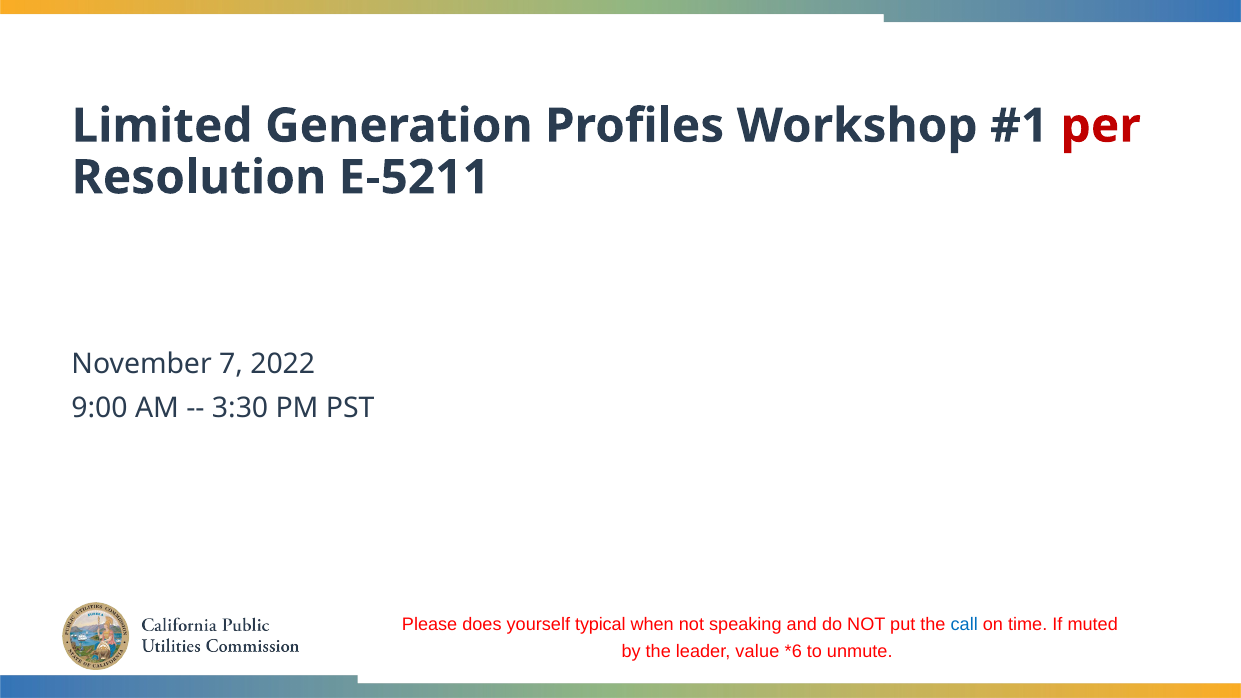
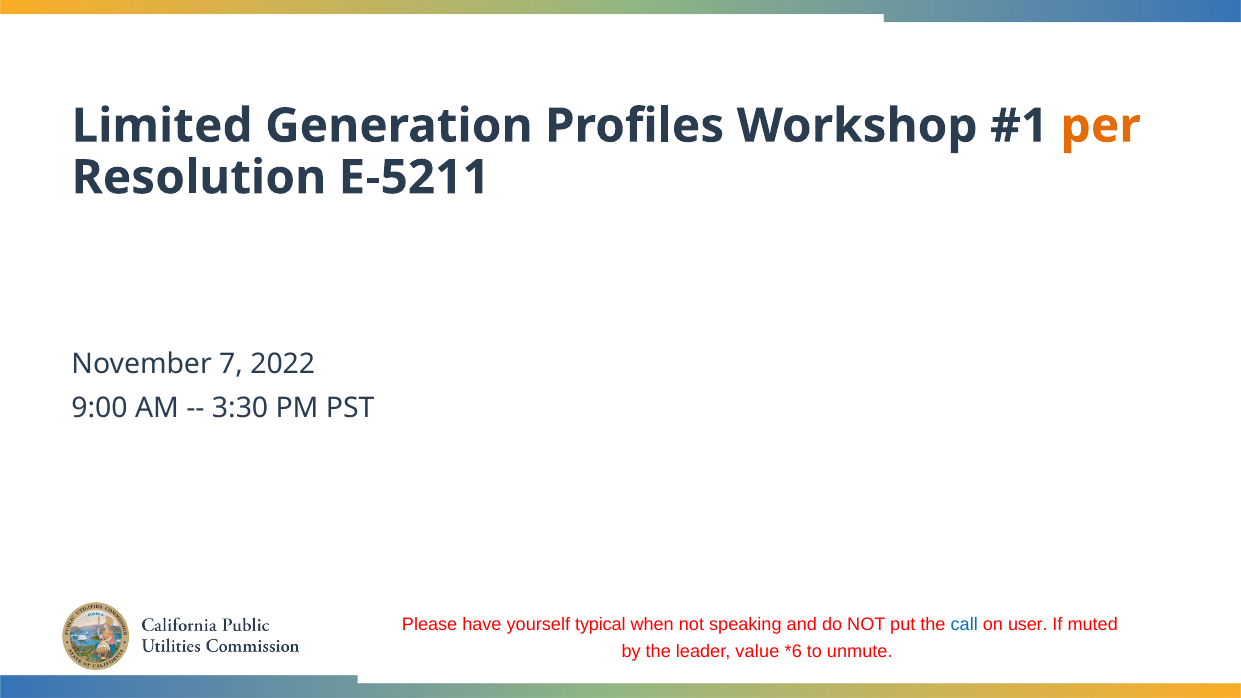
per colour: red -> orange (1101, 126)
does: does -> have (482, 625)
time: time -> user (1028, 625)
